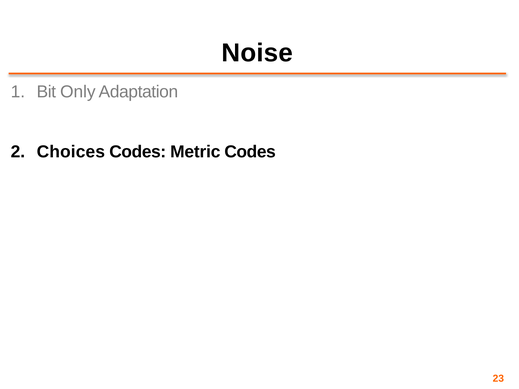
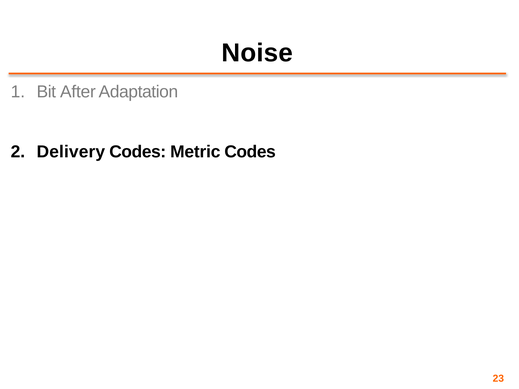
Only: Only -> After (78, 92)
Choices: Choices -> Delivery (71, 152)
